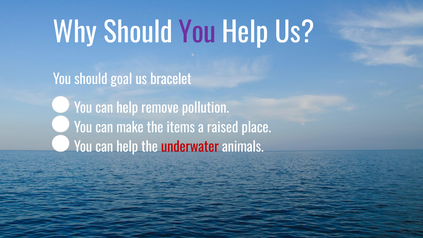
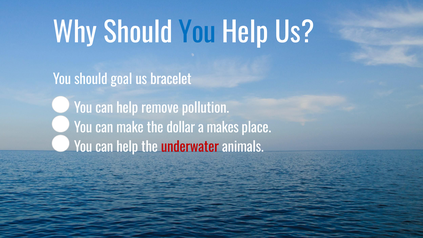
You colour: purple -> blue (197, 33)
items: items -> dollar (181, 128)
raised: raised -> makes (223, 128)
